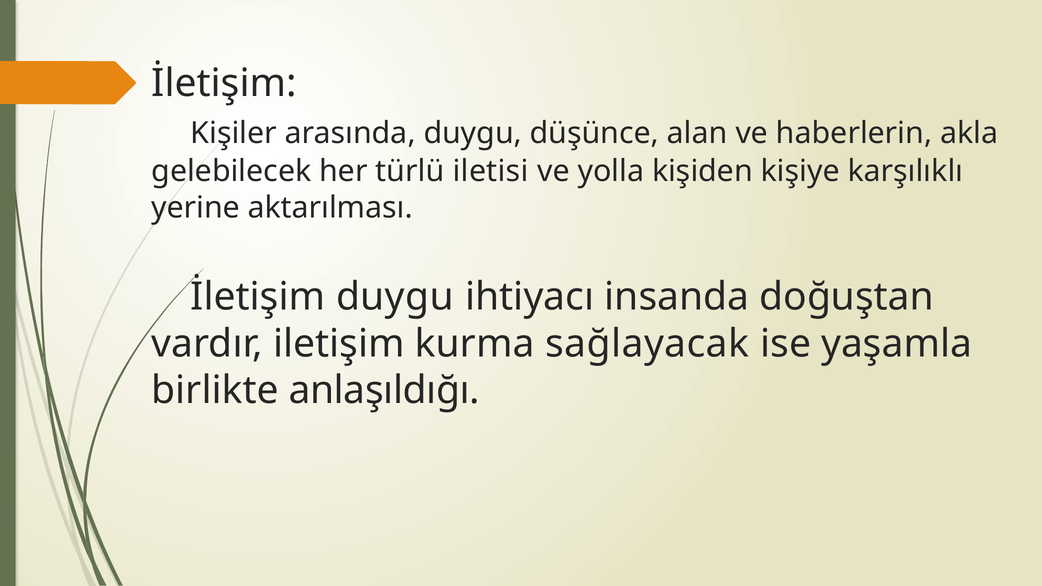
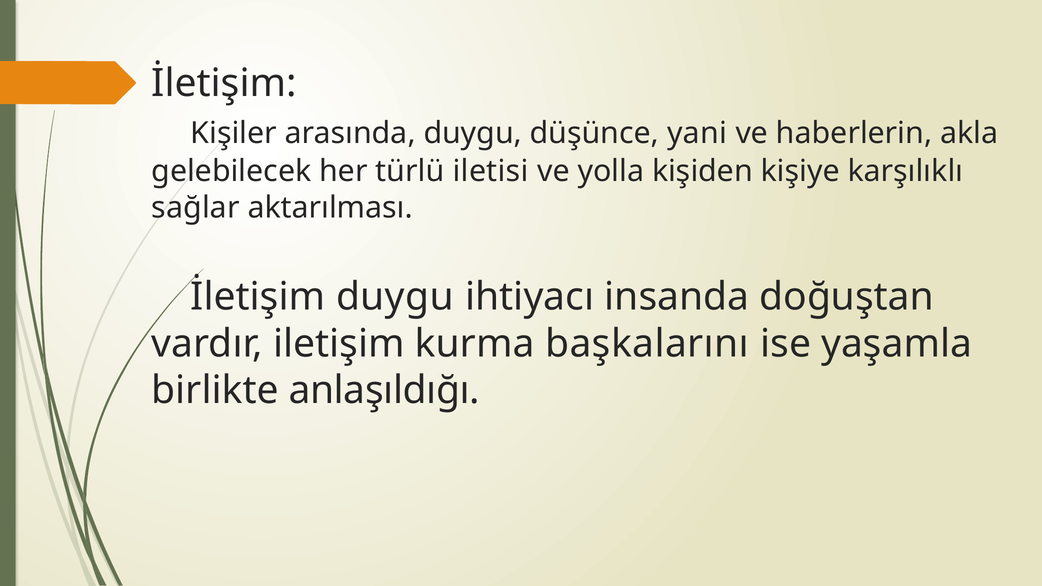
alan: alan -> yani (697, 133)
yerine: yerine -> sağlar (196, 208)
sağlayacak: sağlayacak -> başkalarını (647, 344)
